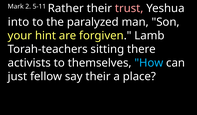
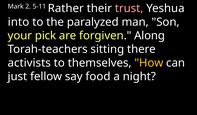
hint: hint -> pick (46, 36)
Lamb: Lamb -> Along (150, 36)
How colour: light blue -> yellow (149, 63)
say their: their -> food (98, 77)
place: place -> night (139, 77)
